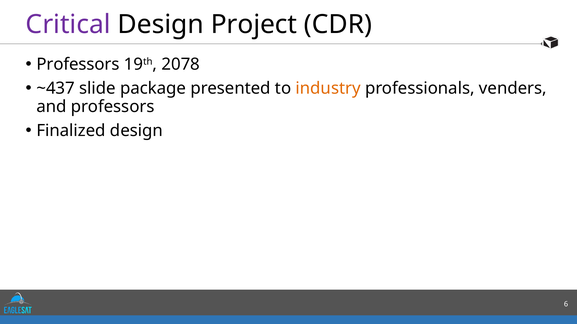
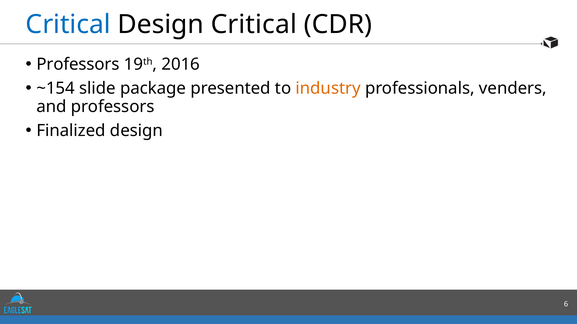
Critical colour: purple -> blue (68, 25)
Project: Project -> Critical (254, 25)
2078: 2078 -> 2016 (181, 64)
~437: ~437 -> ~154 (56, 88)
